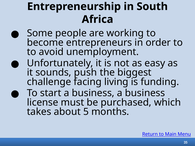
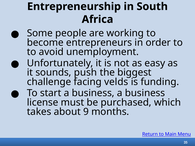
living: living -> velds (116, 82)
5: 5 -> 9 (86, 112)
